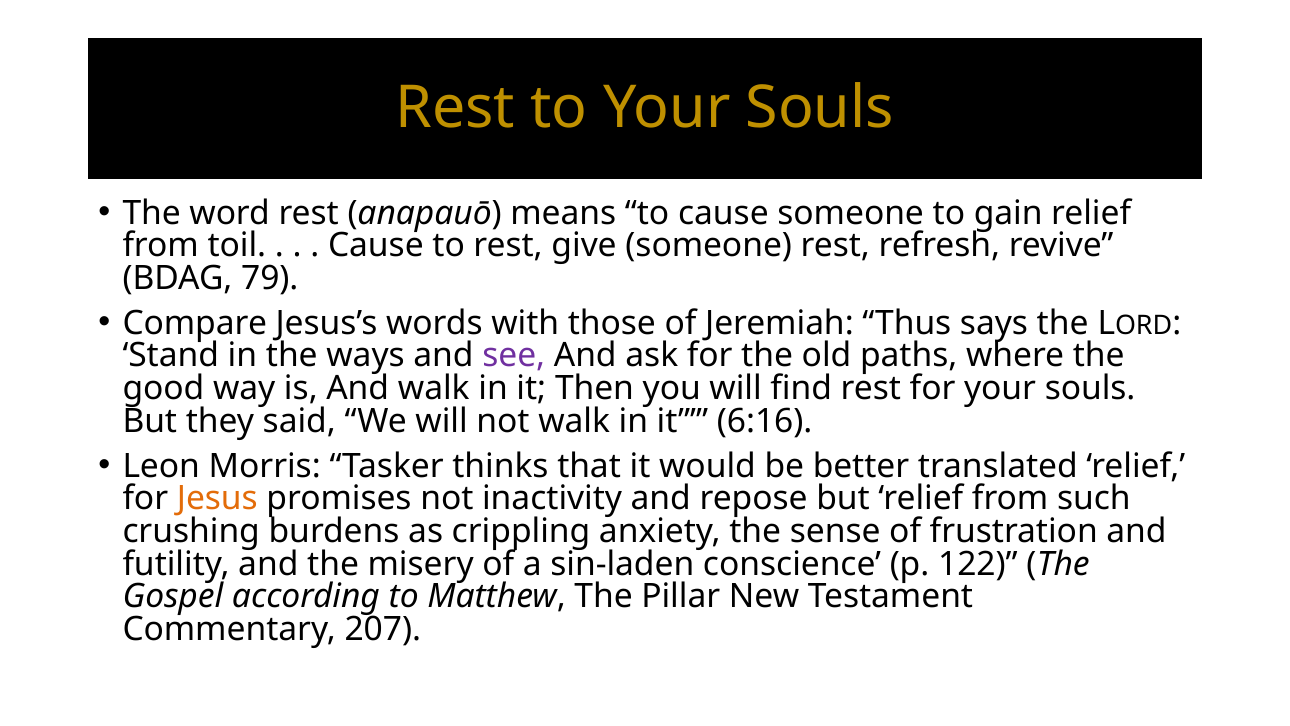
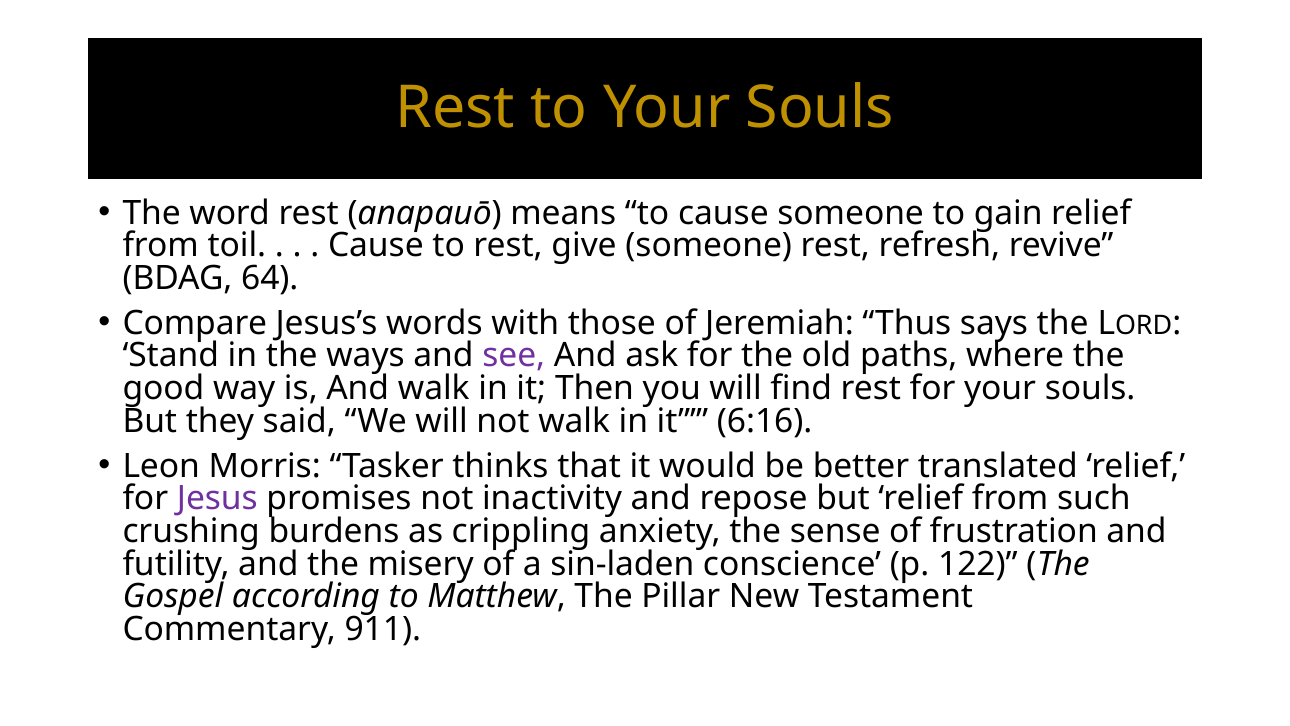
79: 79 -> 64 (270, 278)
Jesus colour: orange -> purple (217, 498)
207: 207 -> 911 (383, 629)
